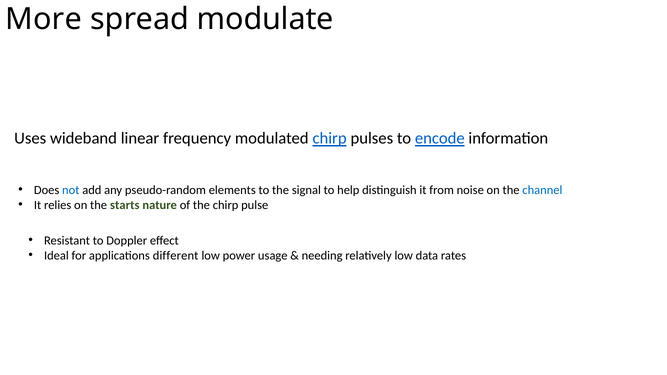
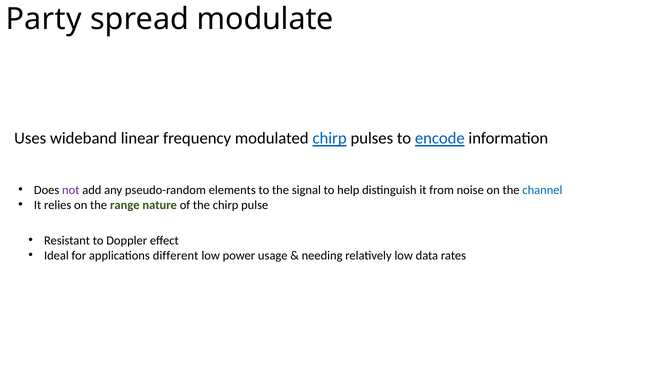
More: More -> Party (44, 19)
not colour: blue -> purple (71, 190)
starts: starts -> range (125, 205)
